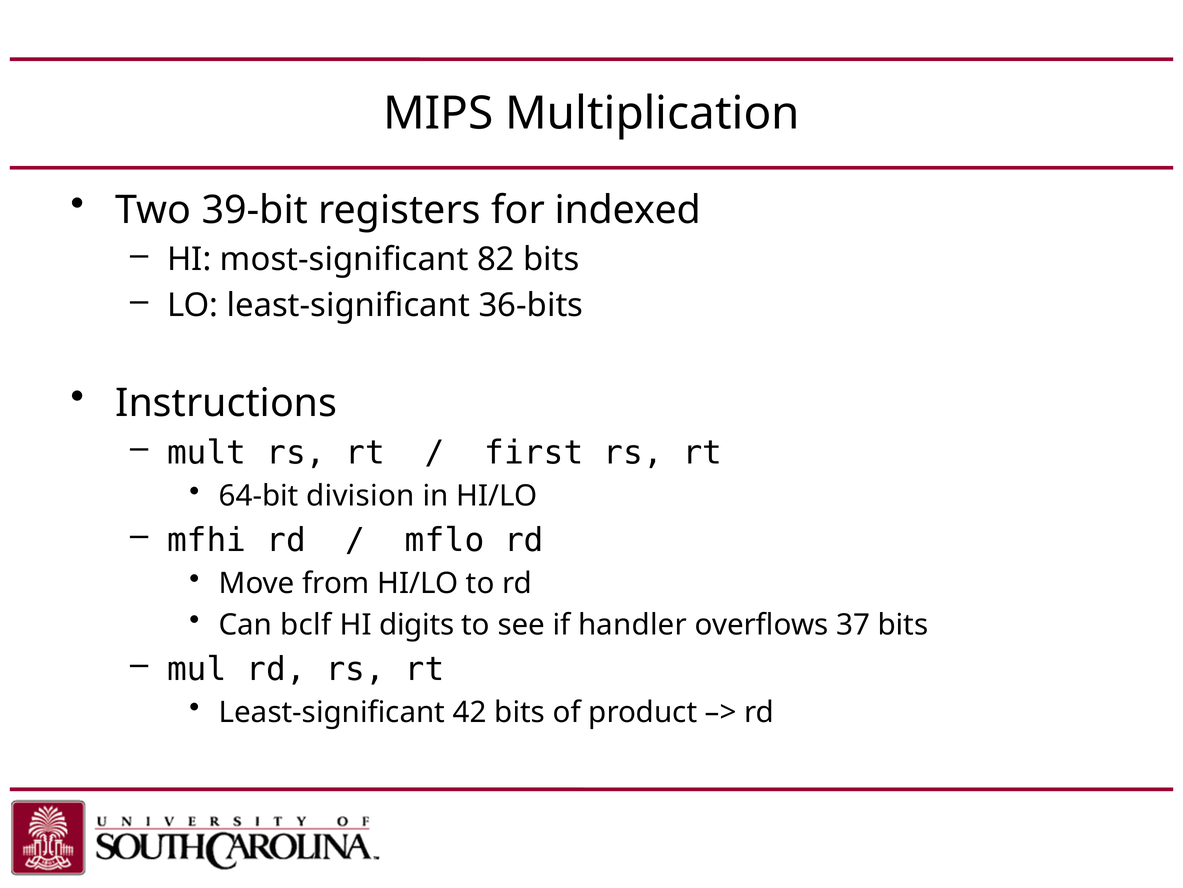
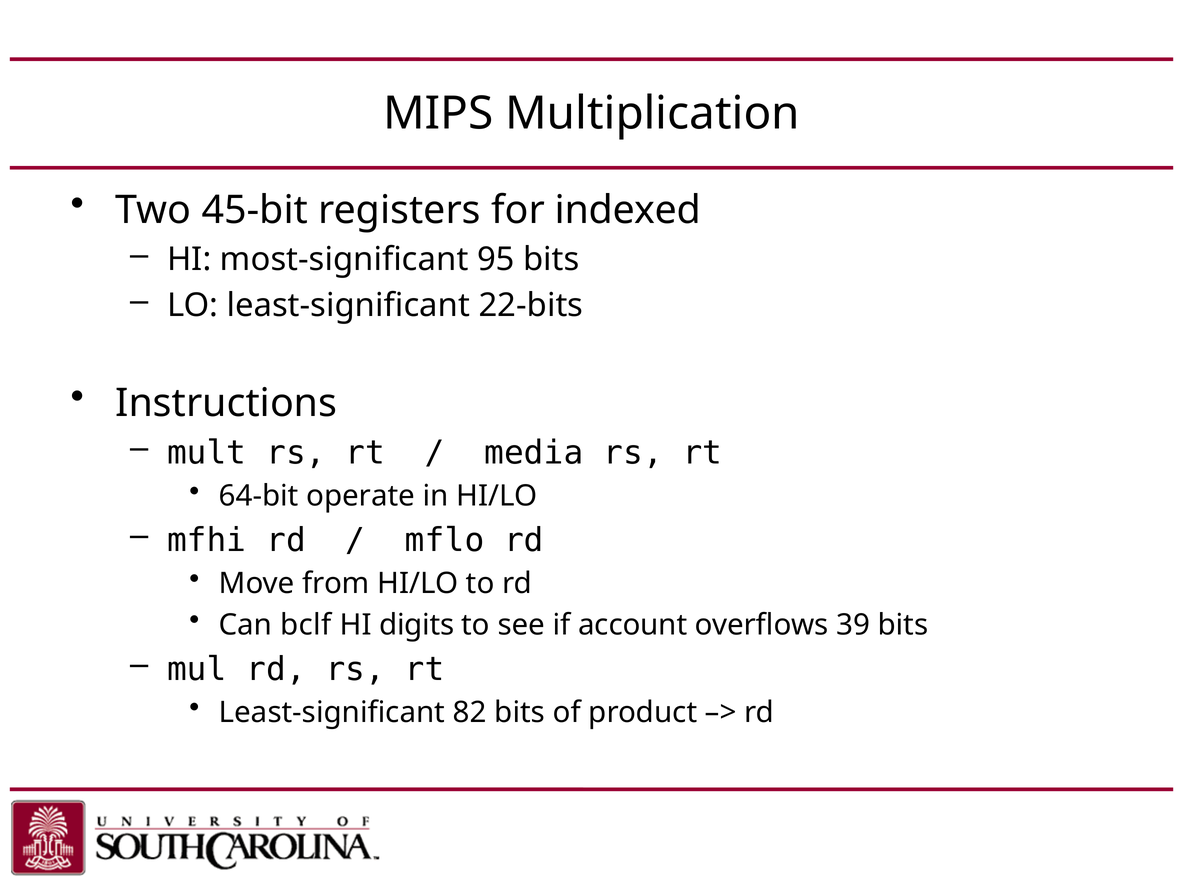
39-bit: 39-bit -> 45-bit (255, 210)
82: 82 -> 95 (496, 259)
36-bits: 36-bits -> 22-bits (531, 305)
first: first -> media (534, 453)
division: division -> operate (361, 496)
handler: handler -> account (633, 624)
37: 37 -> 39 (853, 624)
42: 42 -> 82 (470, 712)
